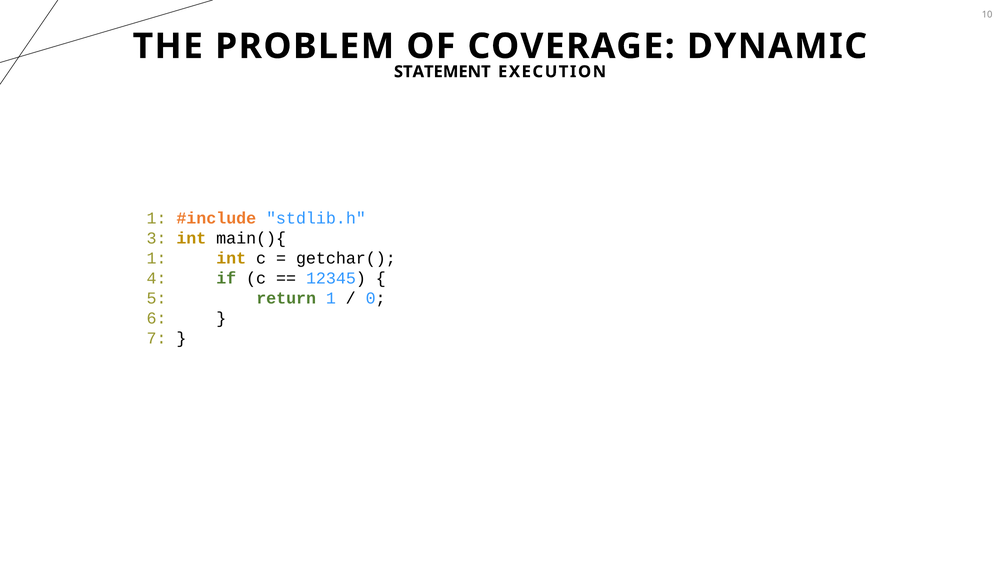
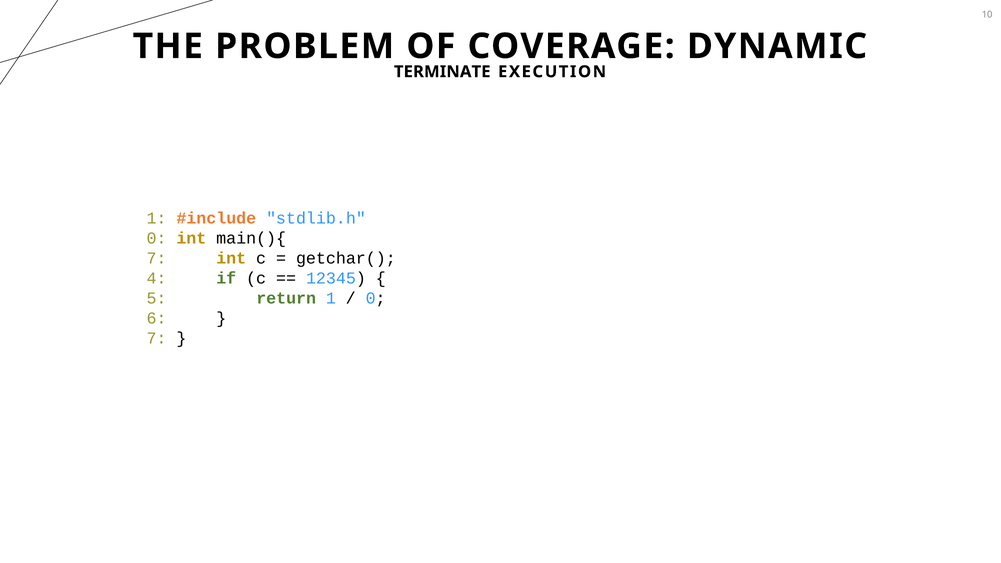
STATEMENT: STATEMENT -> TERMINATE (442, 72)
3: 3 -> 0 (156, 238)
1: 1 -> 7 (156, 258)
